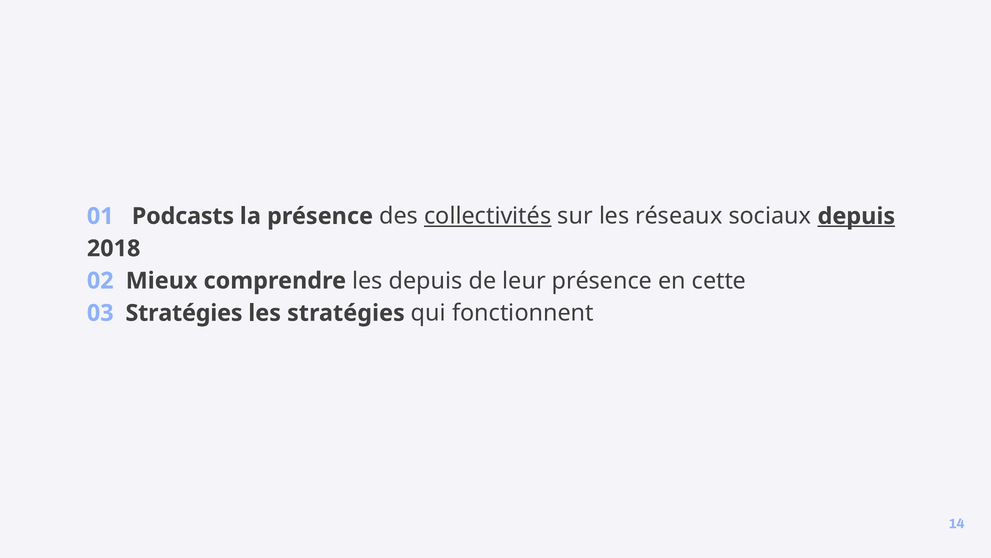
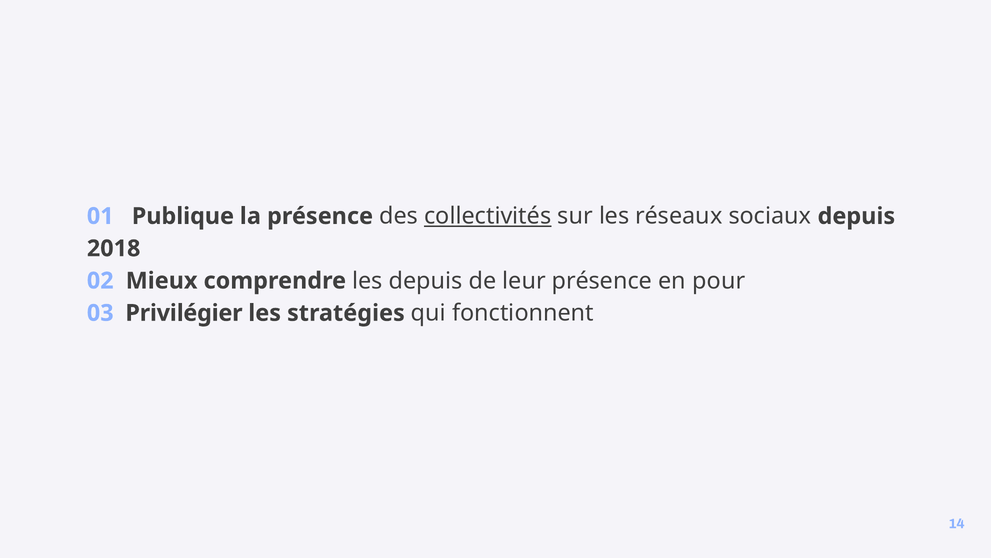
Podcasts: Podcasts -> Publique (183, 216)
depuis underline: present -> none (856, 216)
cette: cette -> pour (719, 281)
03 Stratégies: Stratégies -> Privilégier (184, 313)
